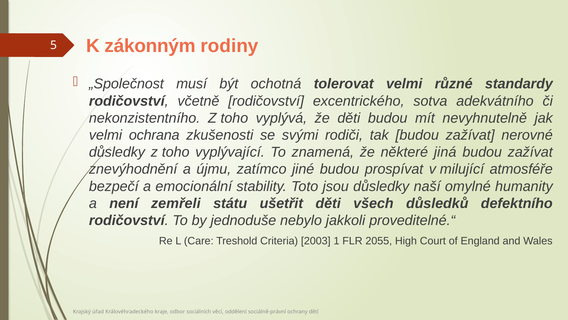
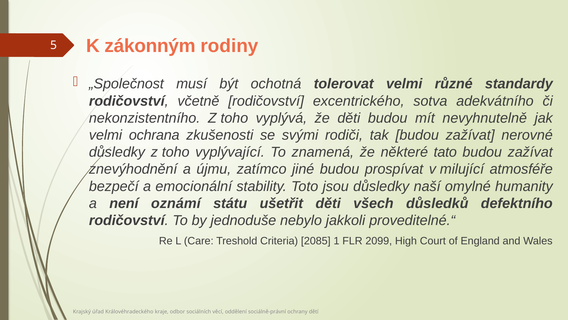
jiná: jiná -> tato (445, 152)
zemřeli: zemřeli -> oznámí (176, 203)
2003: 2003 -> 2085 (316, 241)
2055: 2055 -> 2099 (379, 241)
